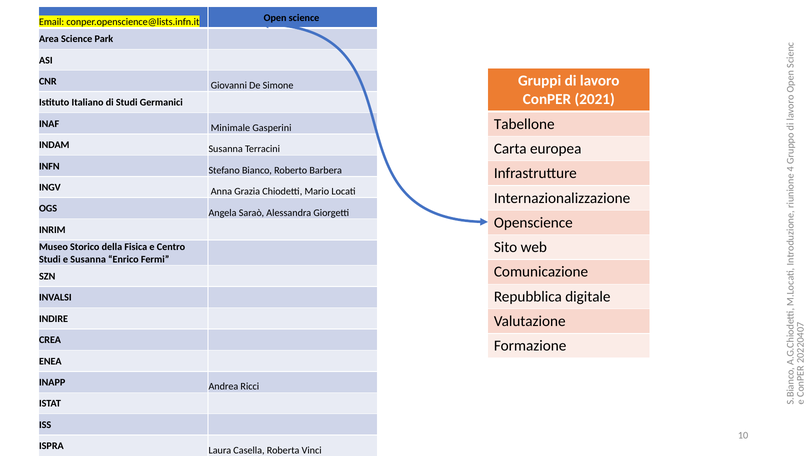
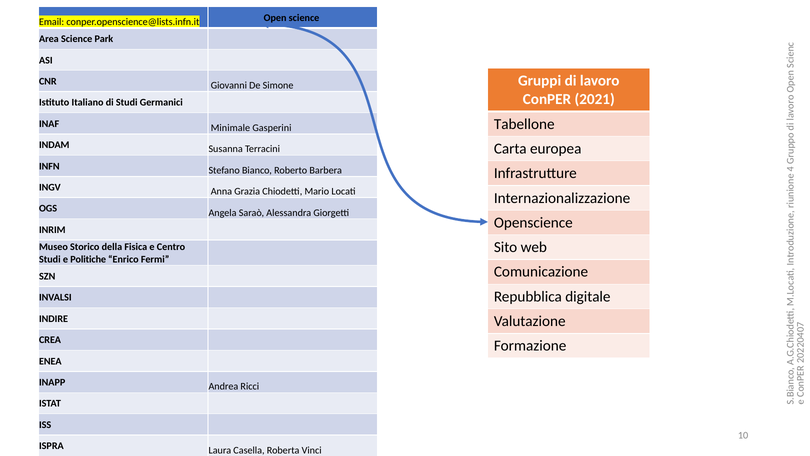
e Susanna: Susanna -> Politiche (88, 259)
